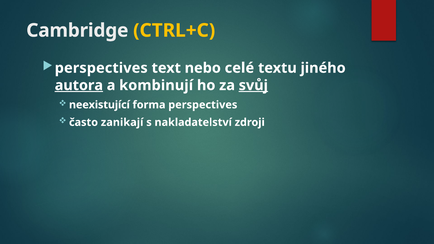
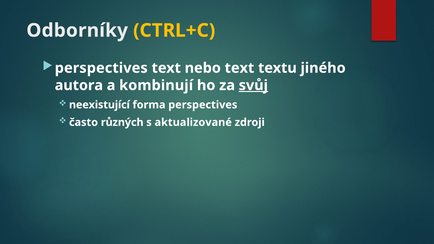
Cambridge: Cambridge -> Odborníky (77, 30)
nebo celé: celé -> text (239, 68)
autora underline: present -> none (79, 85)
zanikají: zanikají -> různých (122, 122)
nakladatelství: nakladatelství -> aktualizované (193, 122)
